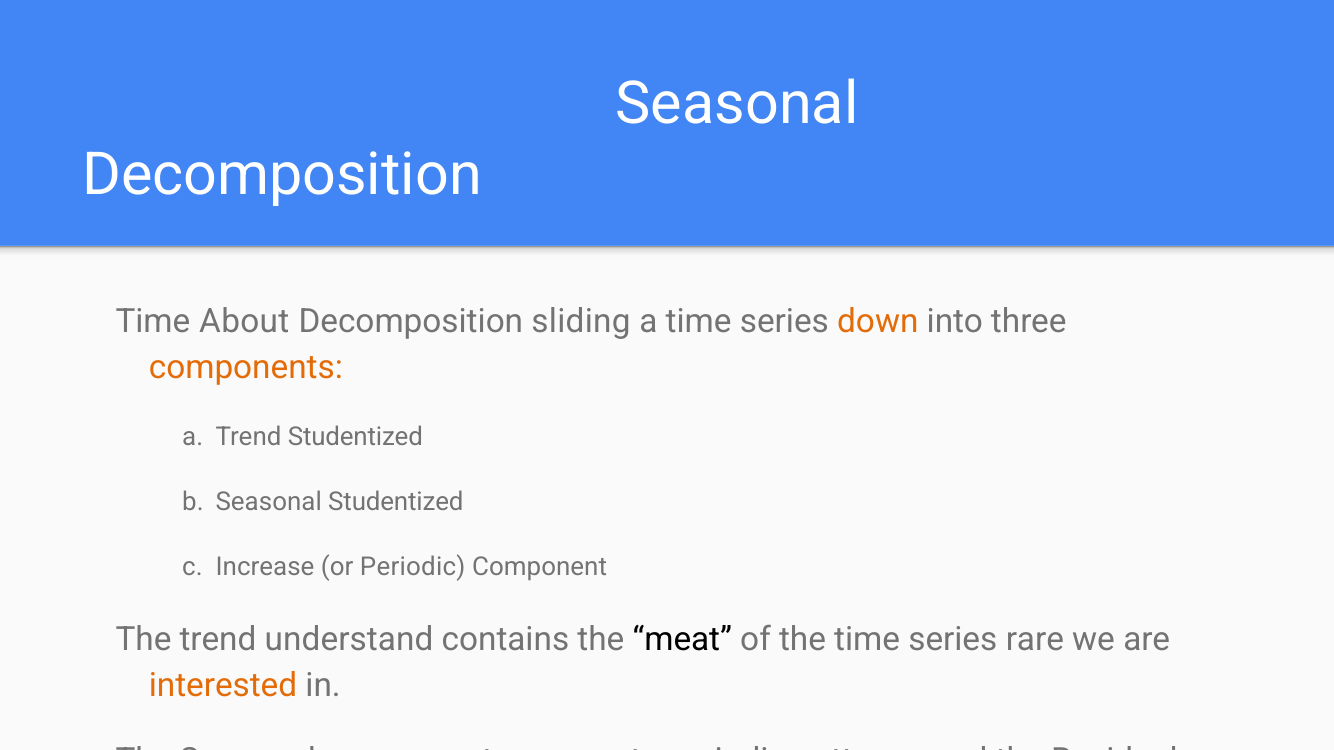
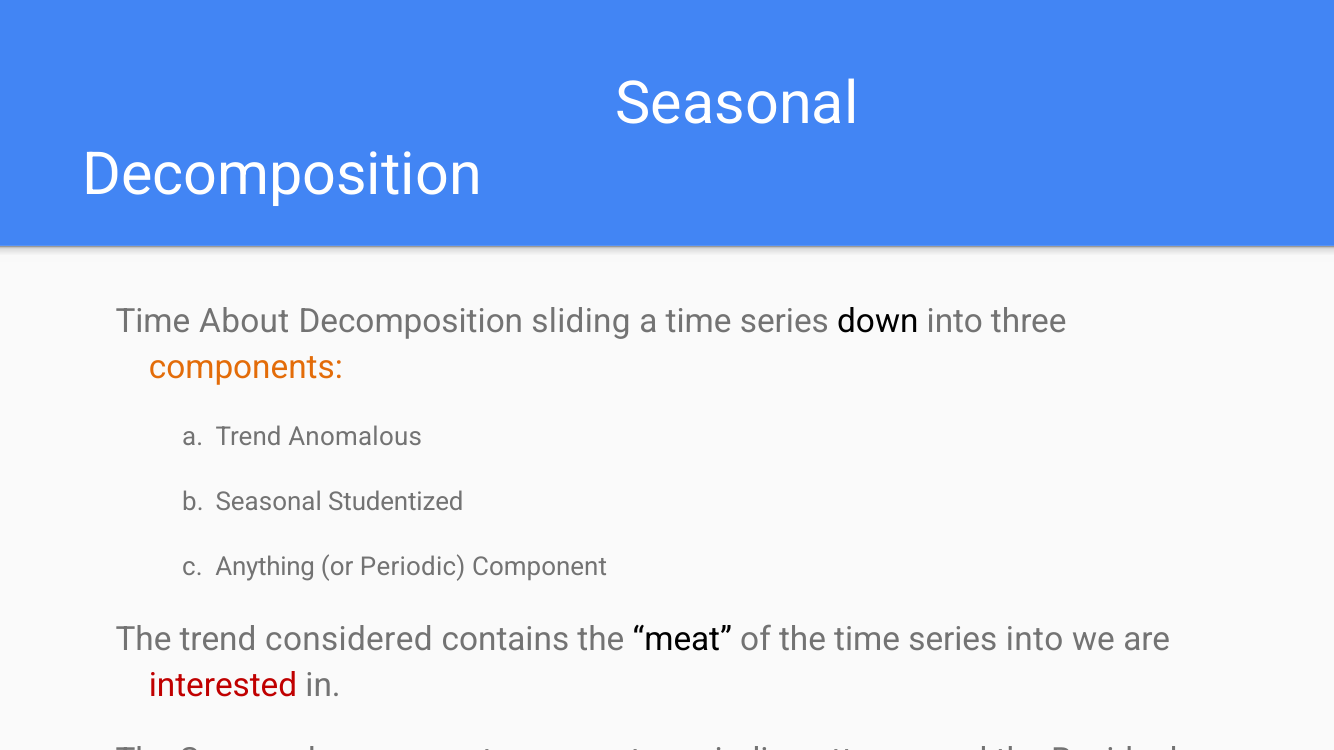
down colour: orange -> black (878, 322)
Trend Studentized: Studentized -> Anomalous (355, 437)
Increase: Increase -> Anything (265, 568)
understand: understand -> considered (349, 639)
series rare: rare -> into (1035, 639)
interested colour: orange -> red (223, 685)
